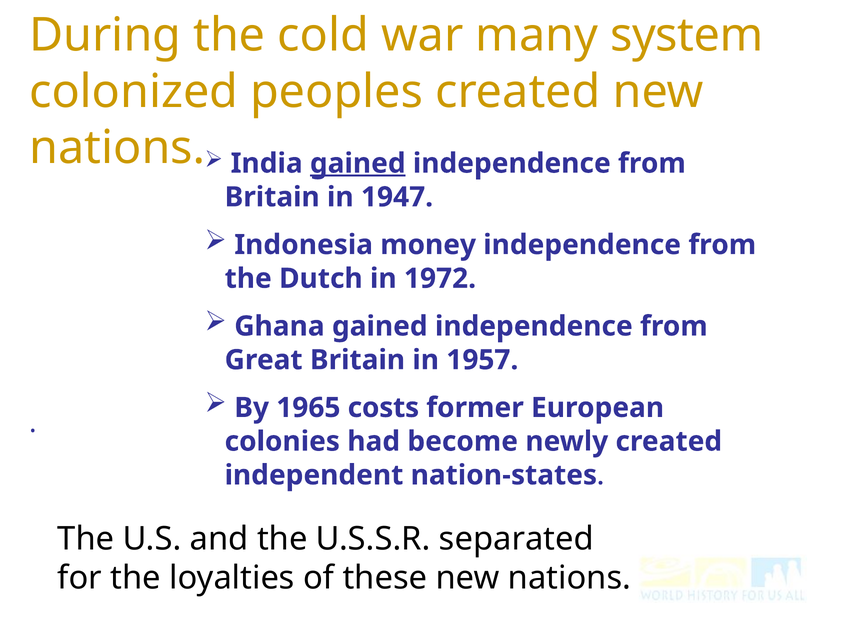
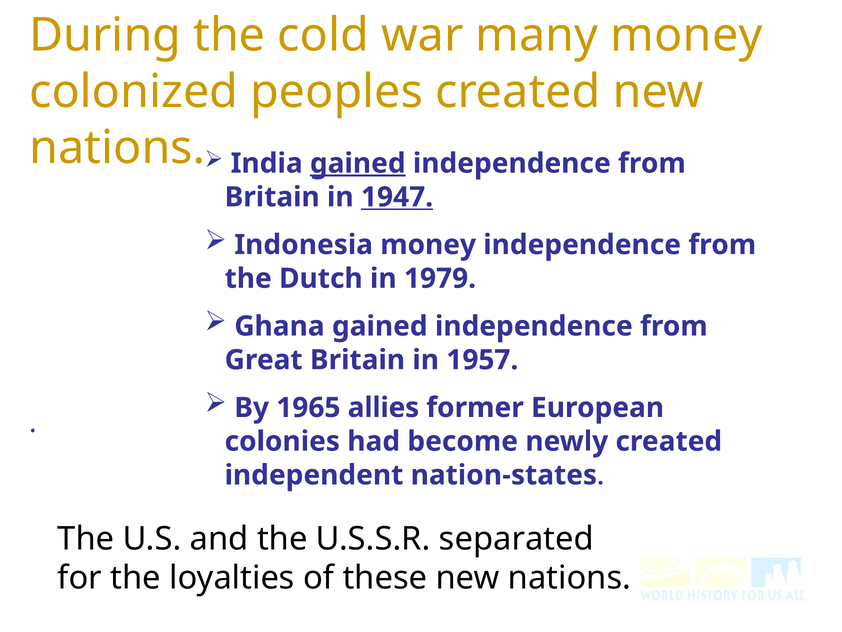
many system: system -> money (686, 35)
1947 underline: none -> present (397, 197)
1972: 1972 -> 1979 (440, 278)
costs: costs -> allies (383, 407)
